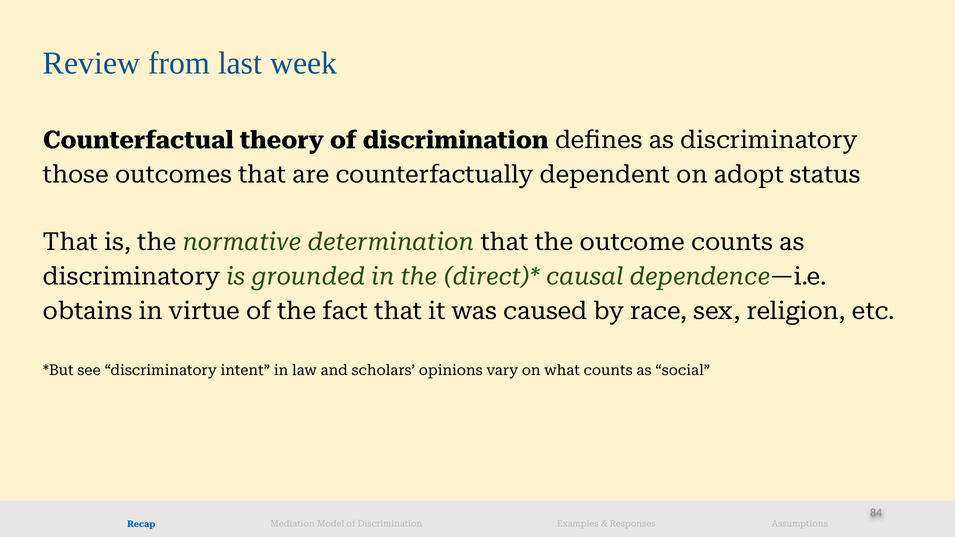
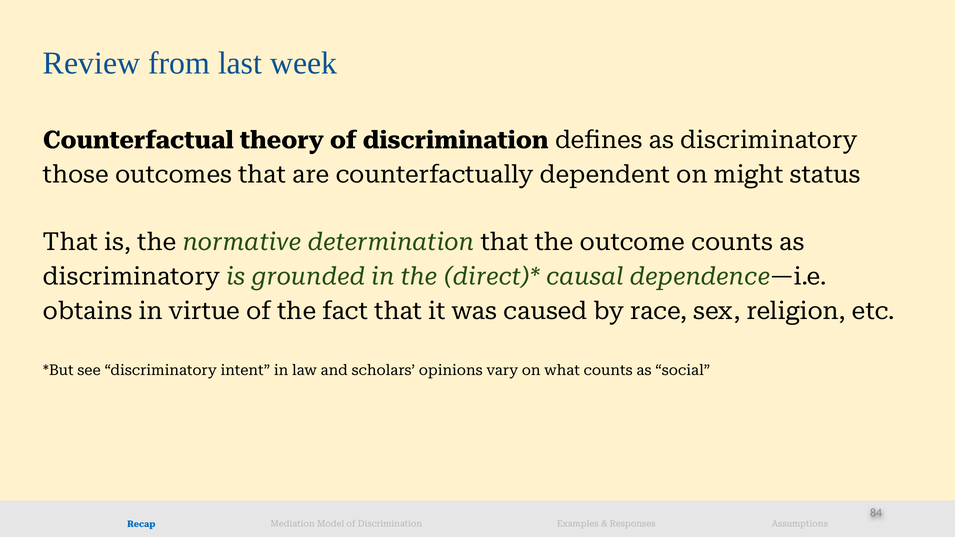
adopt: adopt -> might (749, 174)
